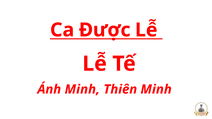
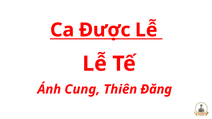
Ánh Minh: Minh -> Cung (82, 90)
Thiên Minh: Minh -> Đăng (156, 90)
